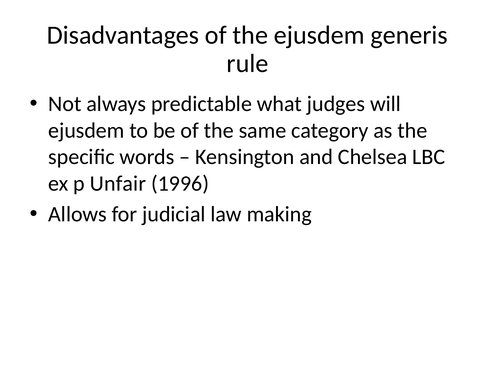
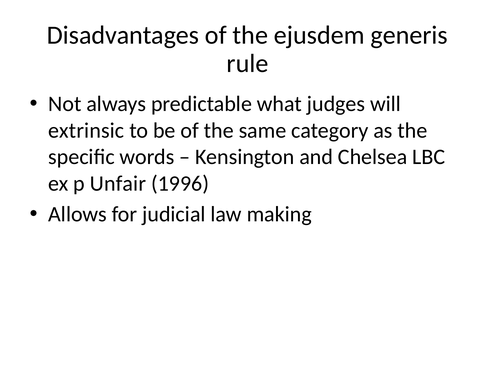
ejusdem: ejusdem -> extrinsic (86, 130)
